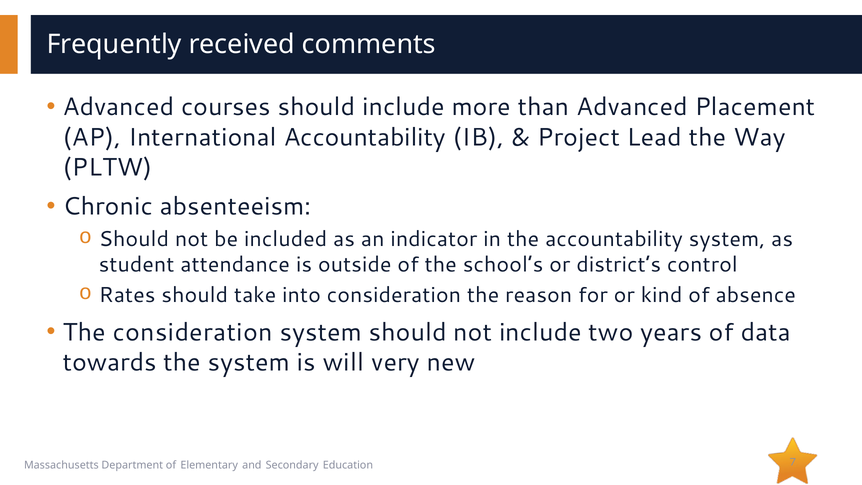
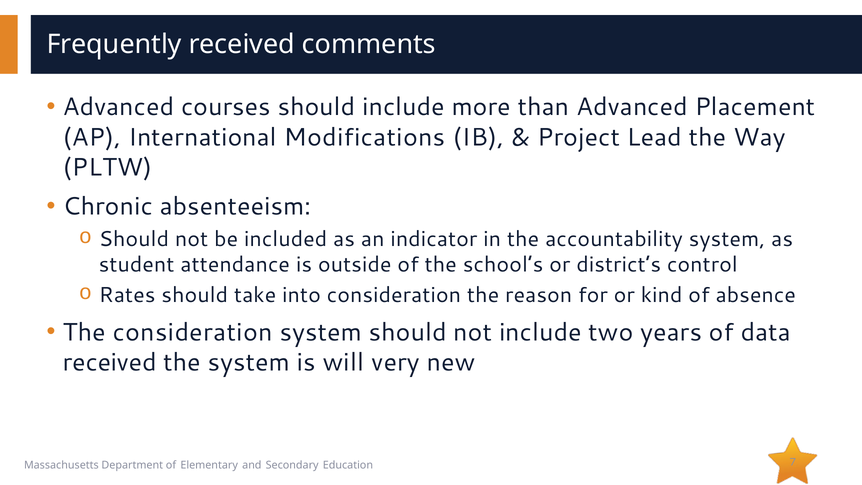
International Accountability: Accountability -> Modifications (365, 137)
towards: towards -> received (110, 363)
